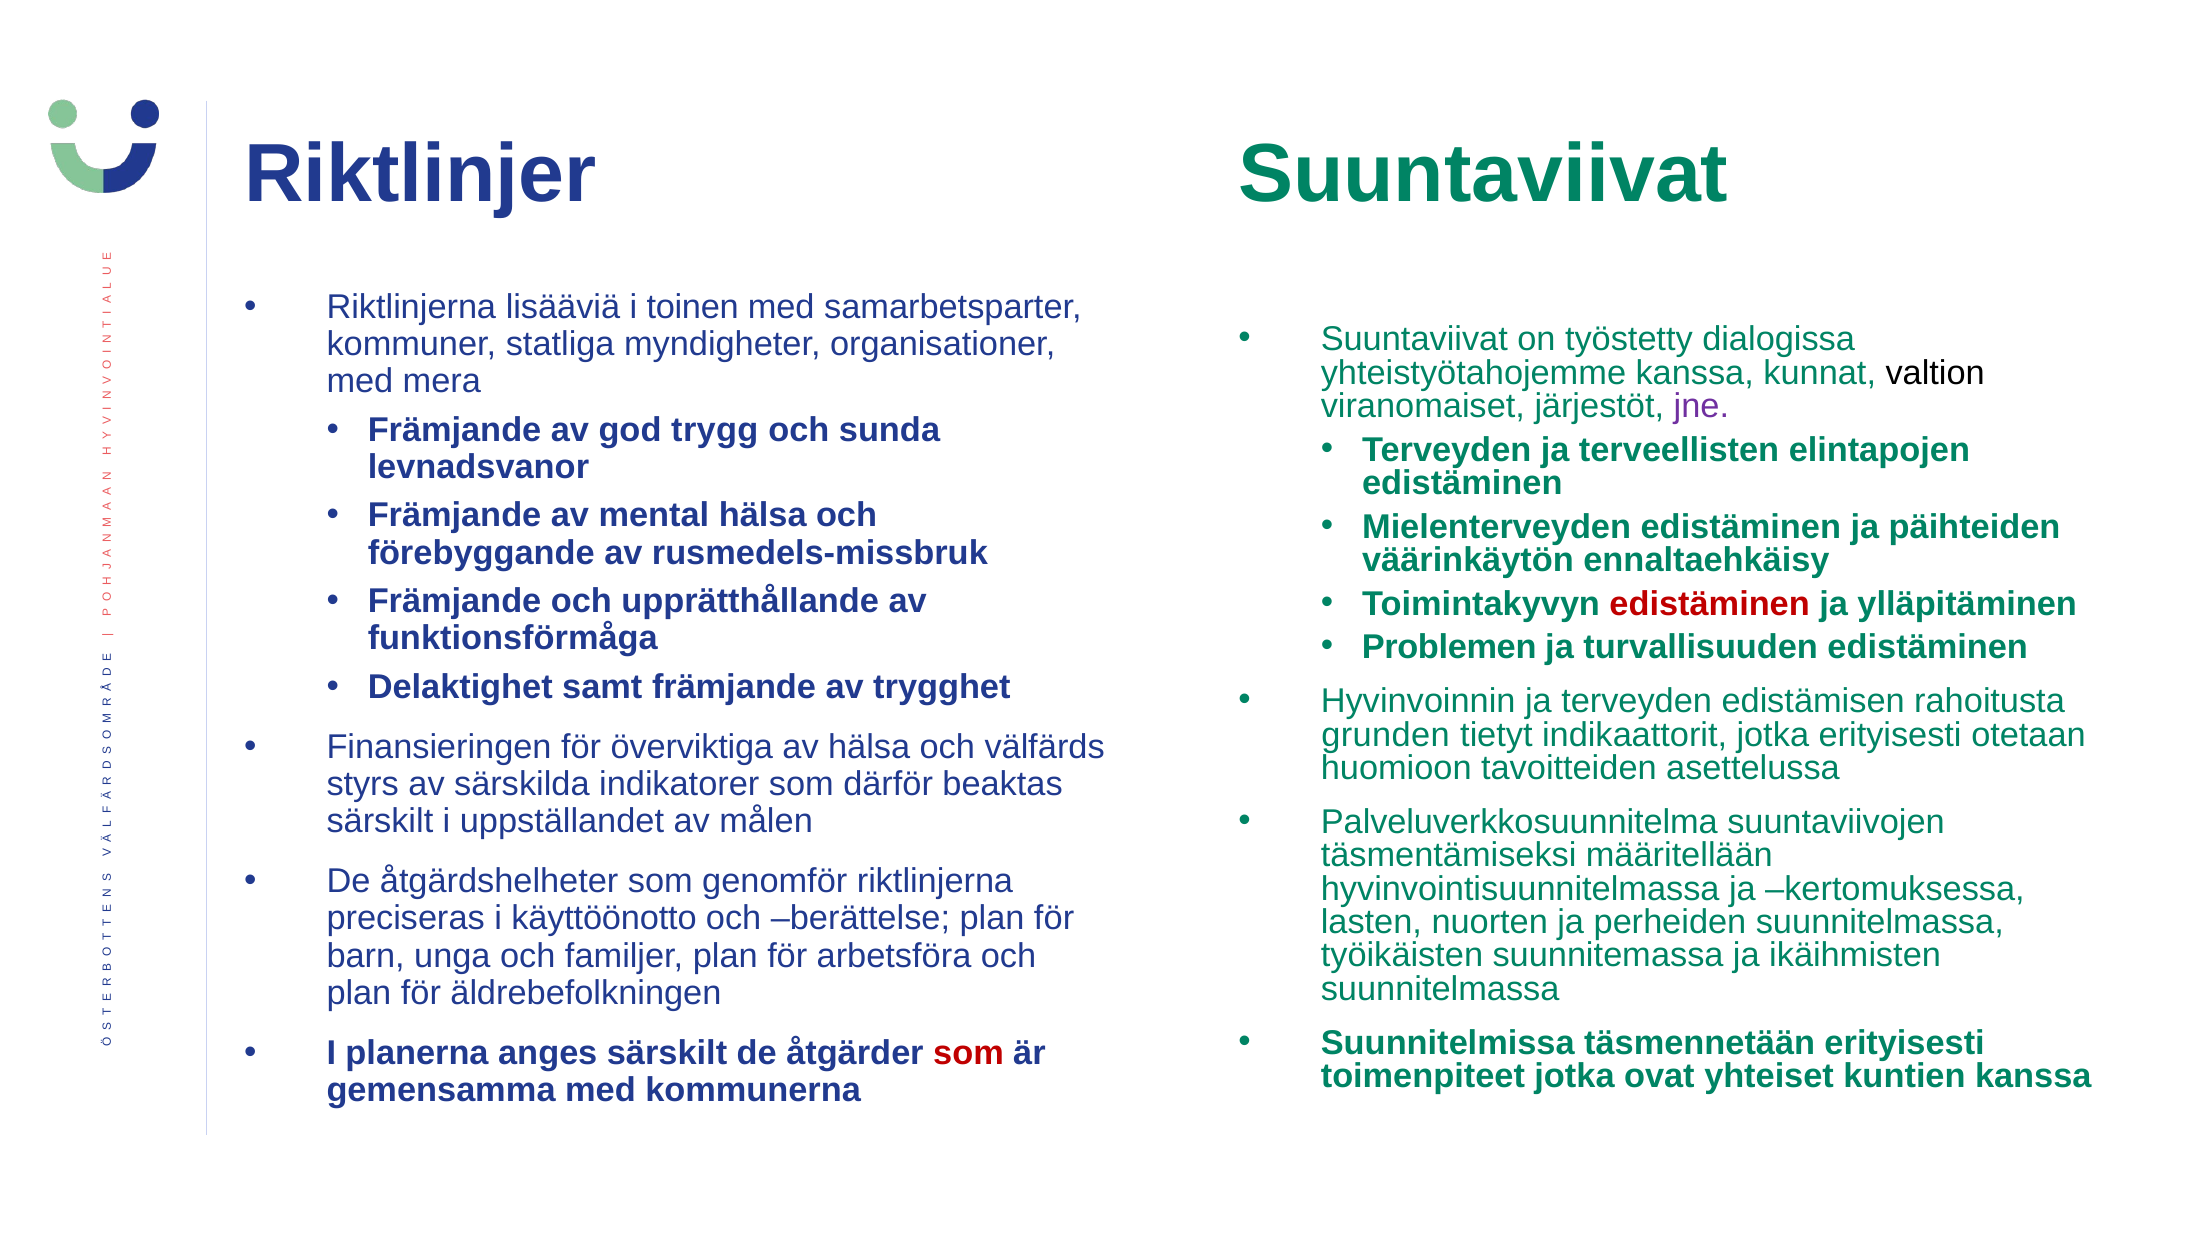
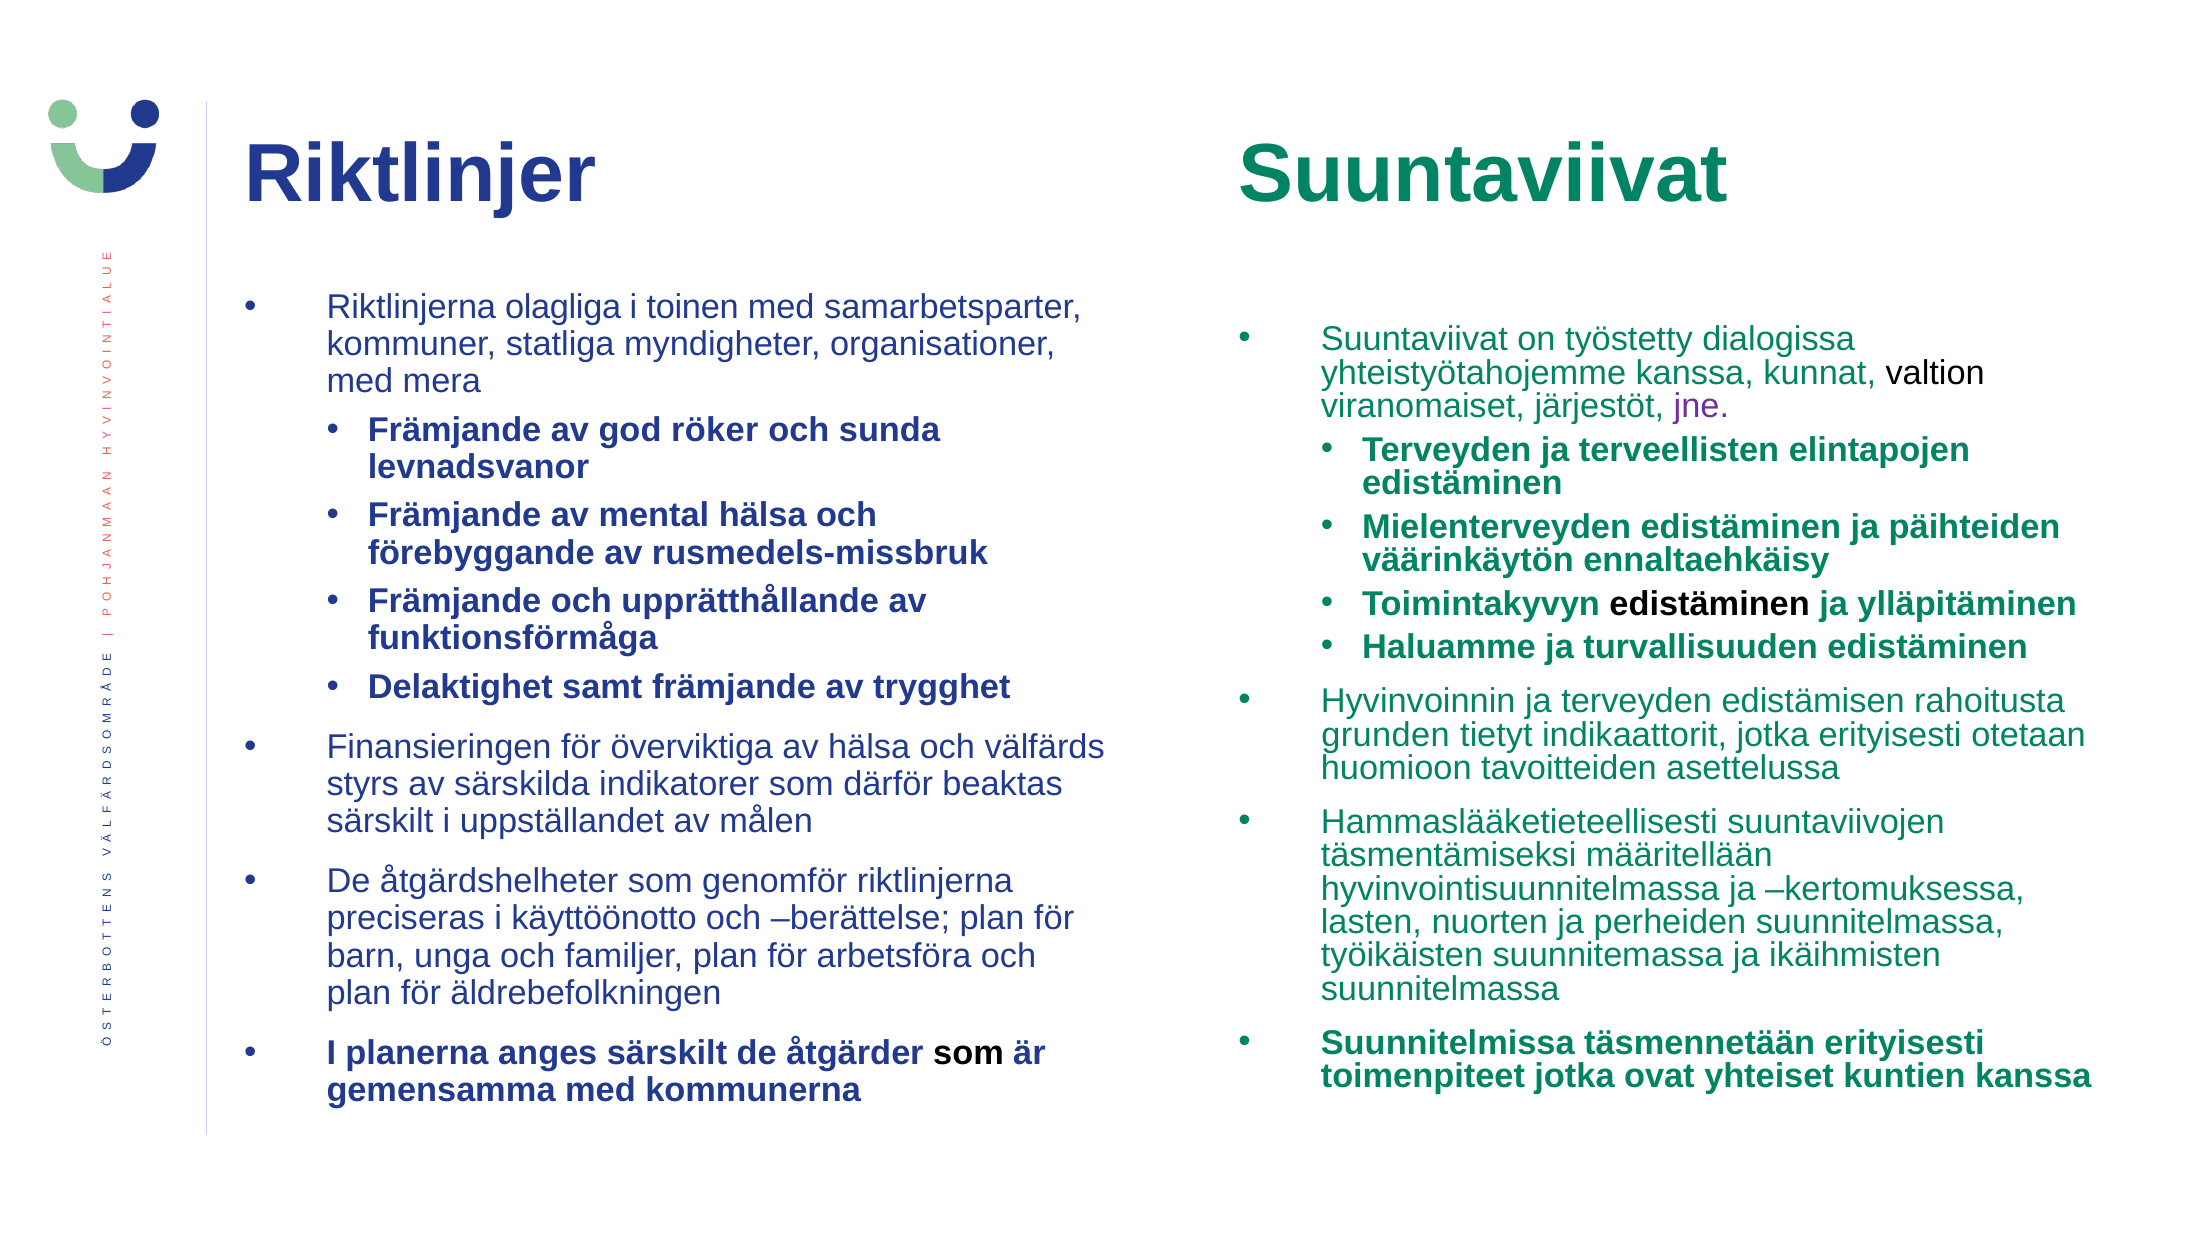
lisääviä: lisääviä -> olagliga (563, 307)
trygg: trygg -> röker (715, 430)
edistäminen colour: red -> black (1710, 604)
Problemen: Problemen -> Haluamme (1449, 648)
Palveluverkkosuunnitelma: Palveluverkkosuunnitelma -> Hammaslääketieteellisesti (1519, 822)
som colour: red -> black (969, 1053)
